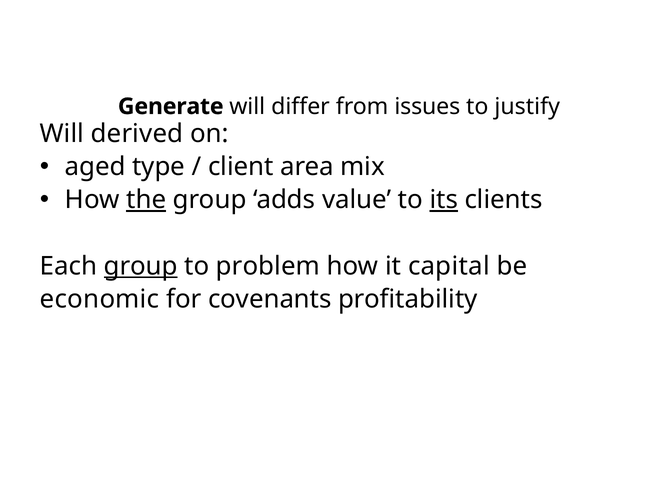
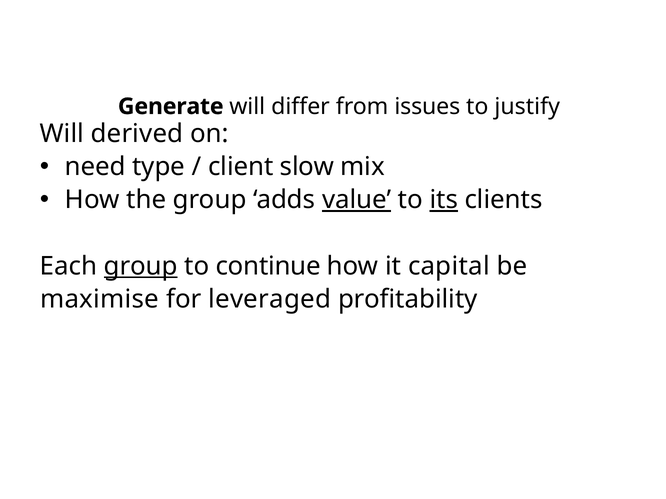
aged: aged -> need (95, 167)
area: area -> slow (307, 167)
the underline: present -> none (146, 200)
value underline: none -> present (357, 200)
problem: problem -> continue (268, 266)
economic: economic -> maximise (100, 300)
covenants: covenants -> leveraged (270, 300)
